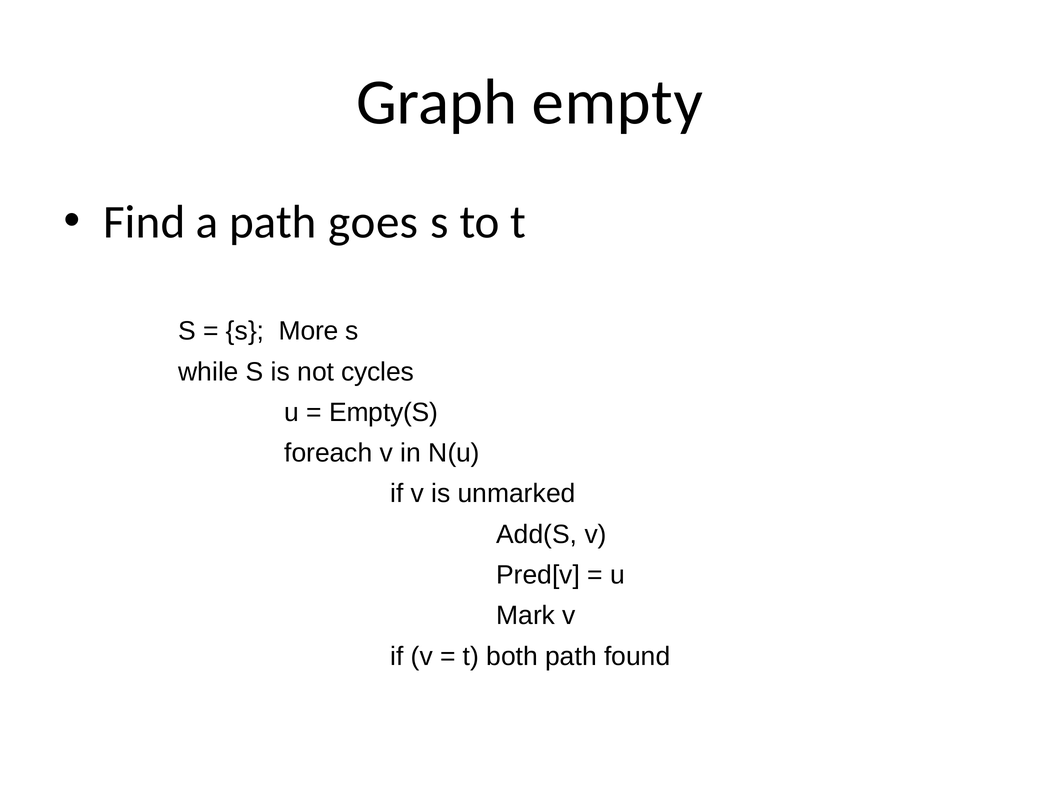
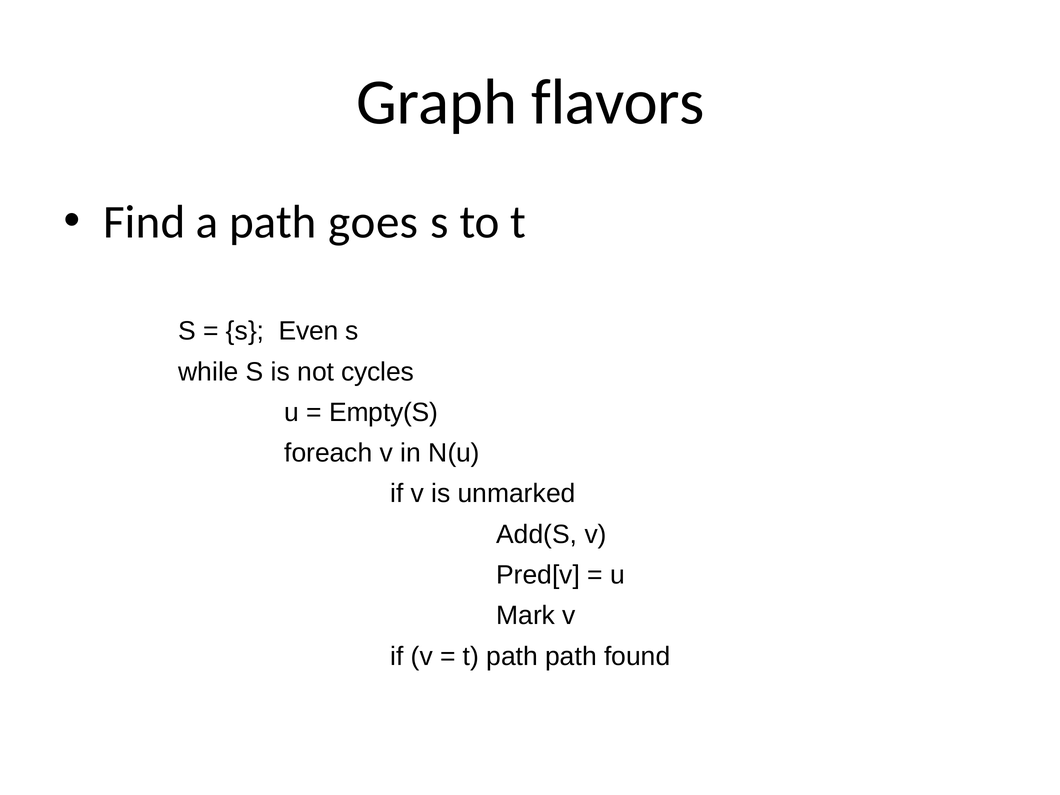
empty: empty -> flavors (618, 103)
More: More -> Even (309, 331)
t both: both -> path (512, 656)
